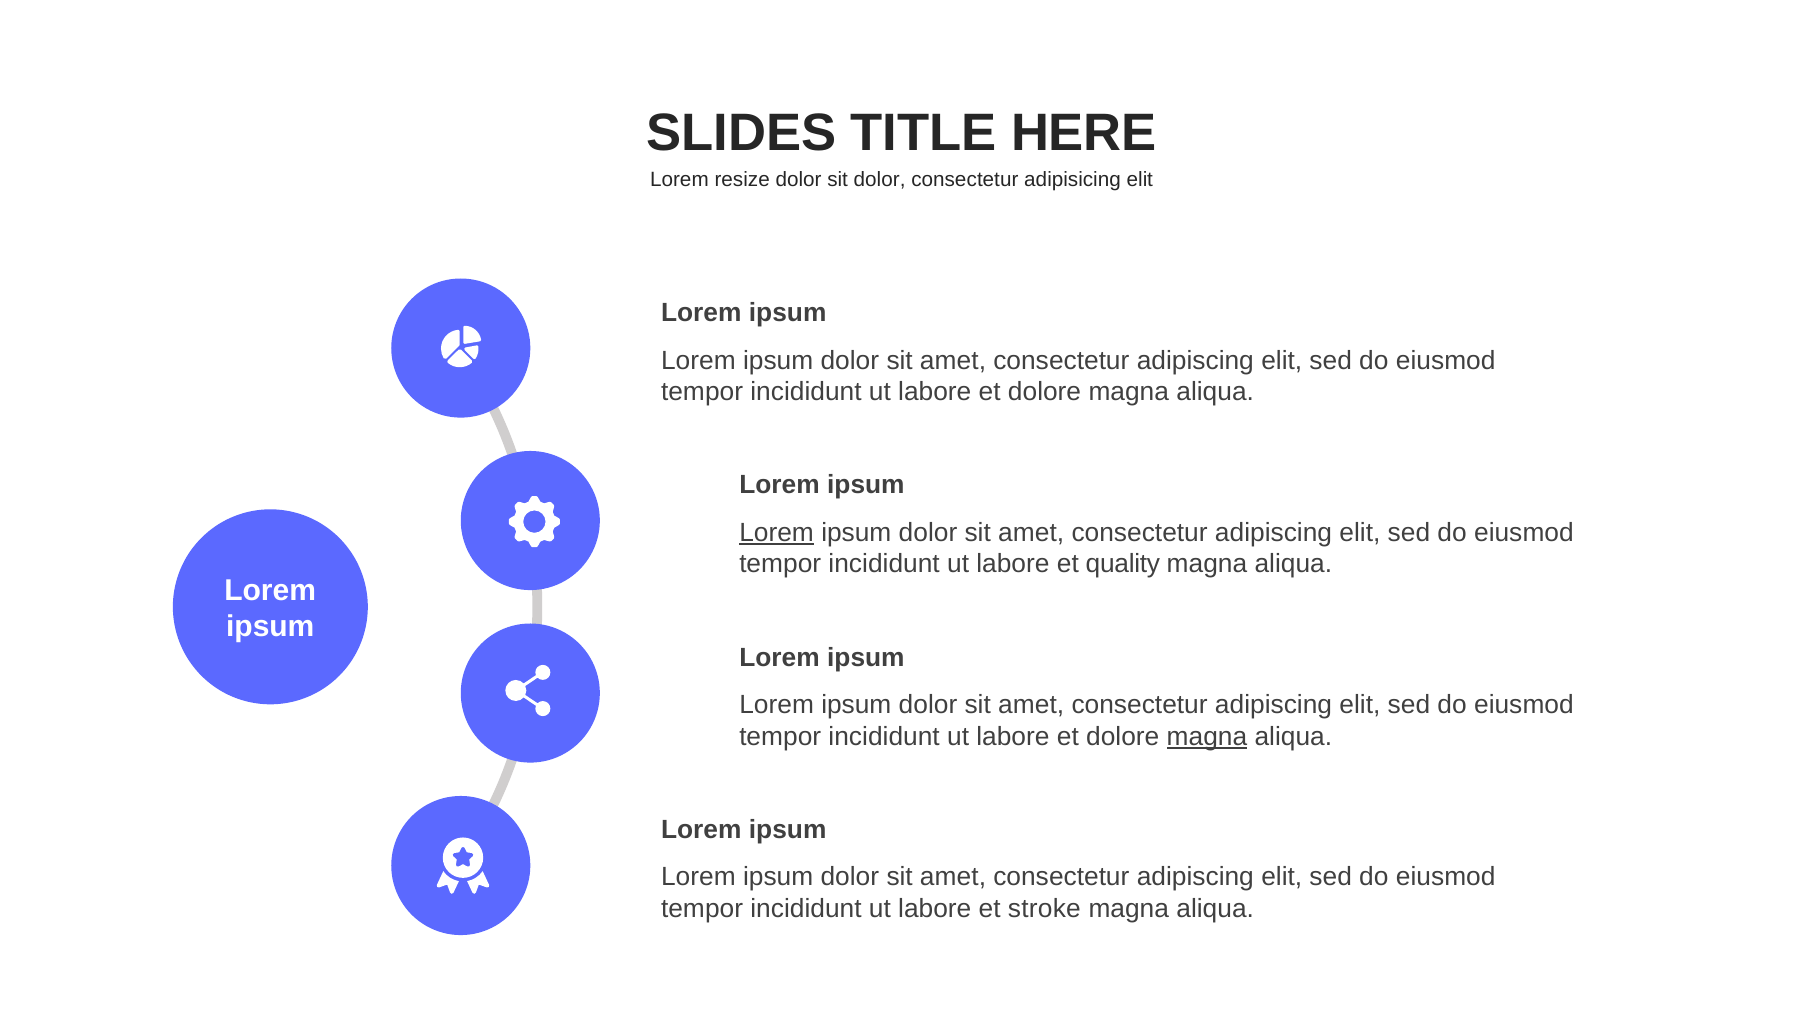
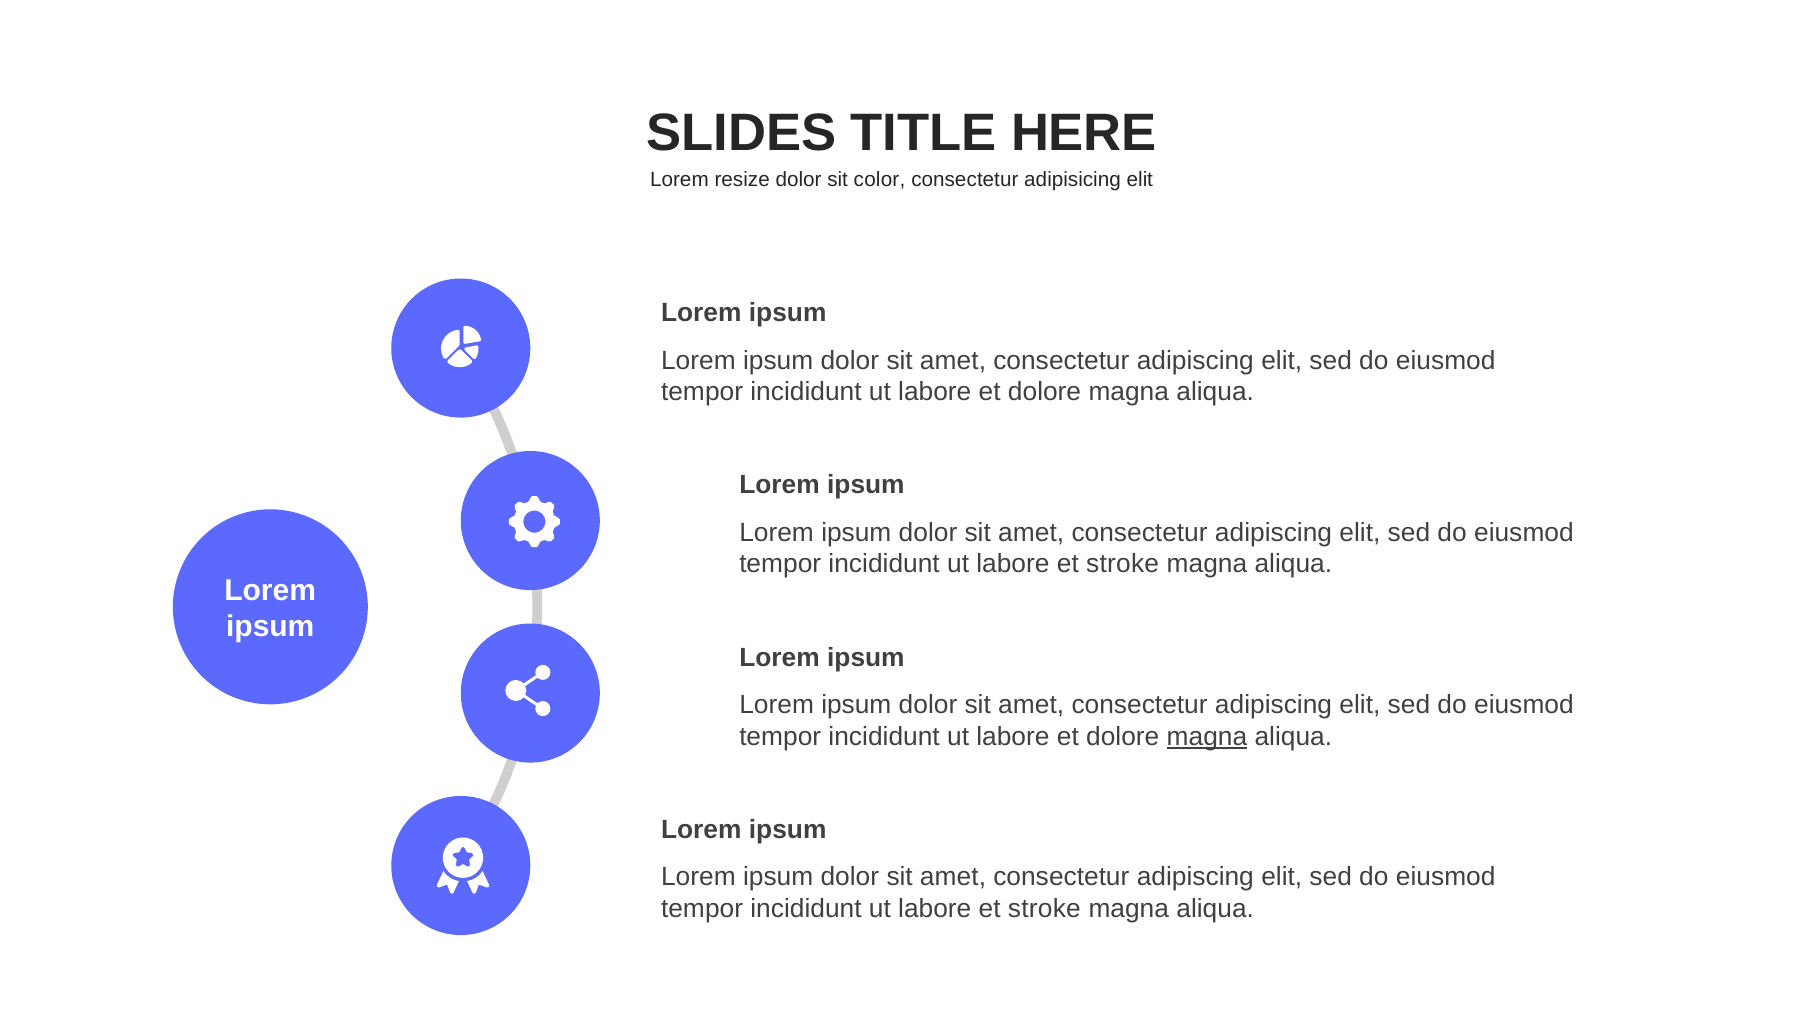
sit dolor: dolor -> color (879, 180)
Lorem underline: present -> none (777, 533)
quality: quality -> stroke (1123, 564)
